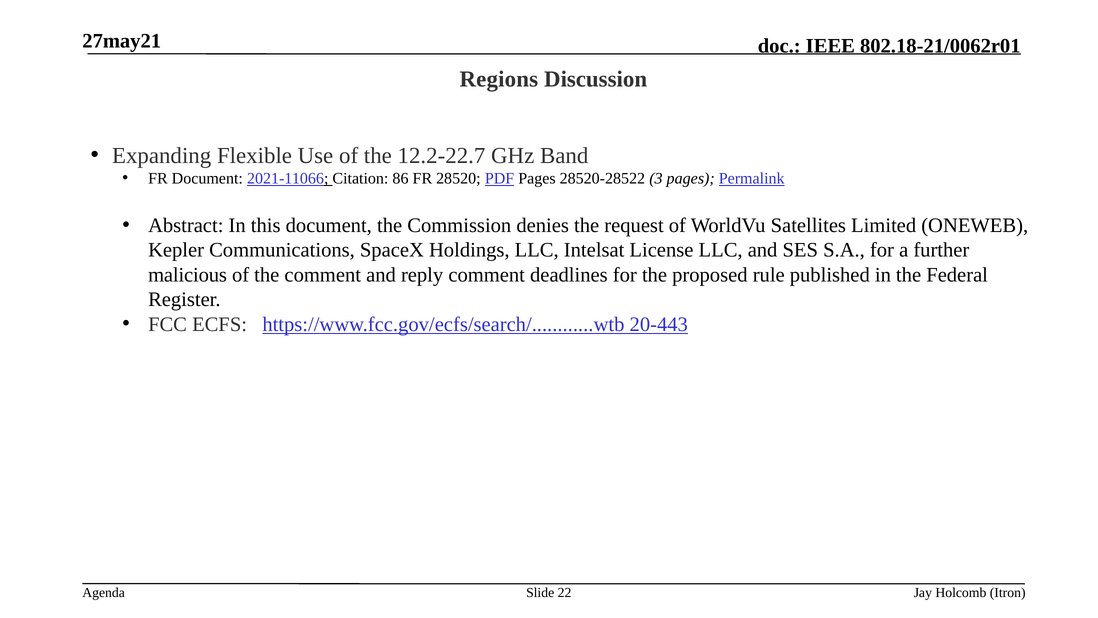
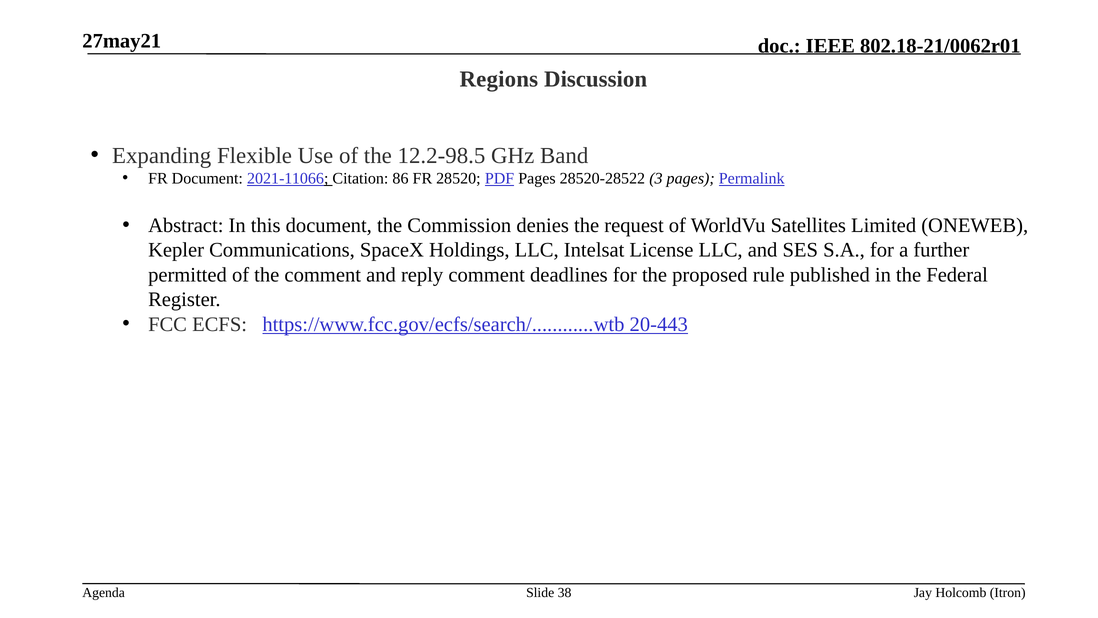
12.2-22.7: 12.2-22.7 -> 12.2-98.5 (441, 155)
malicious: malicious -> permitted (187, 275)
22: 22 -> 38 (565, 592)
